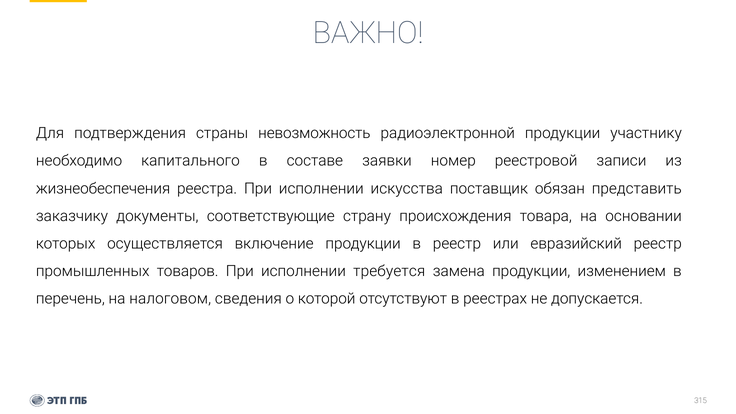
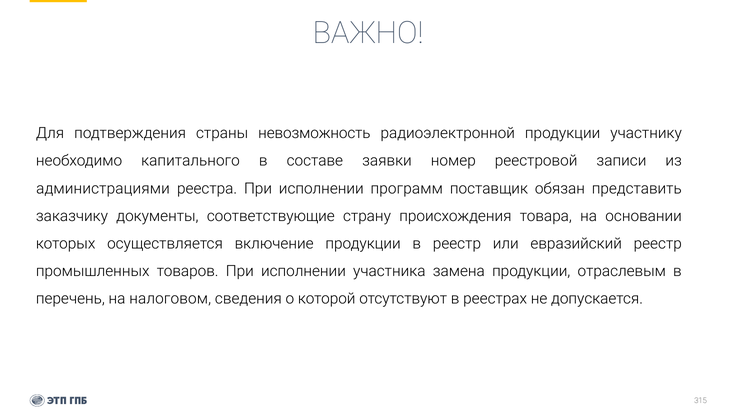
жизнеобеспечения: жизнеобеспечения -> администрациями (103, 189)
искусства: искусства -> программ (407, 189)
требуется: требуется -> участника (389, 271)
изменением: изменением -> отраслевым (622, 271)
